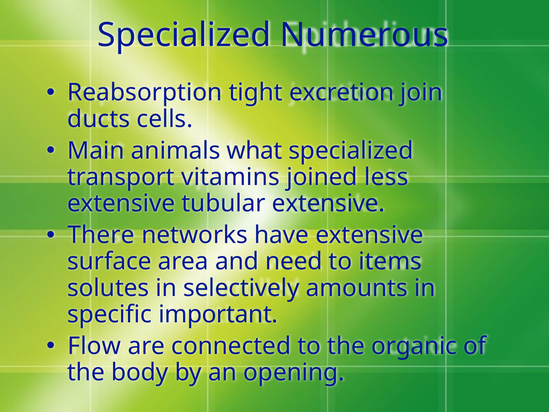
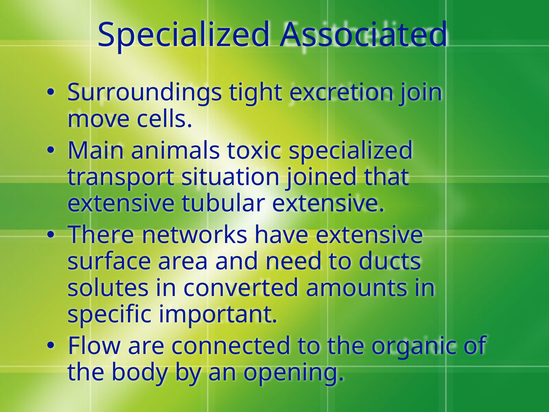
Numerous: Numerous -> Associated (364, 35)
Reabsorption: Reabsorption -> Surroundings (145, 93)
ducts: ducts -> move (99, 119)
what: what -> toxic (254, 151)
vitamins: vitamins -> situation (231, 177)
less: less -> that (387, 177)
items: items -> ducts (390, 261)
selectively: selectively -> converted (241, 288)
